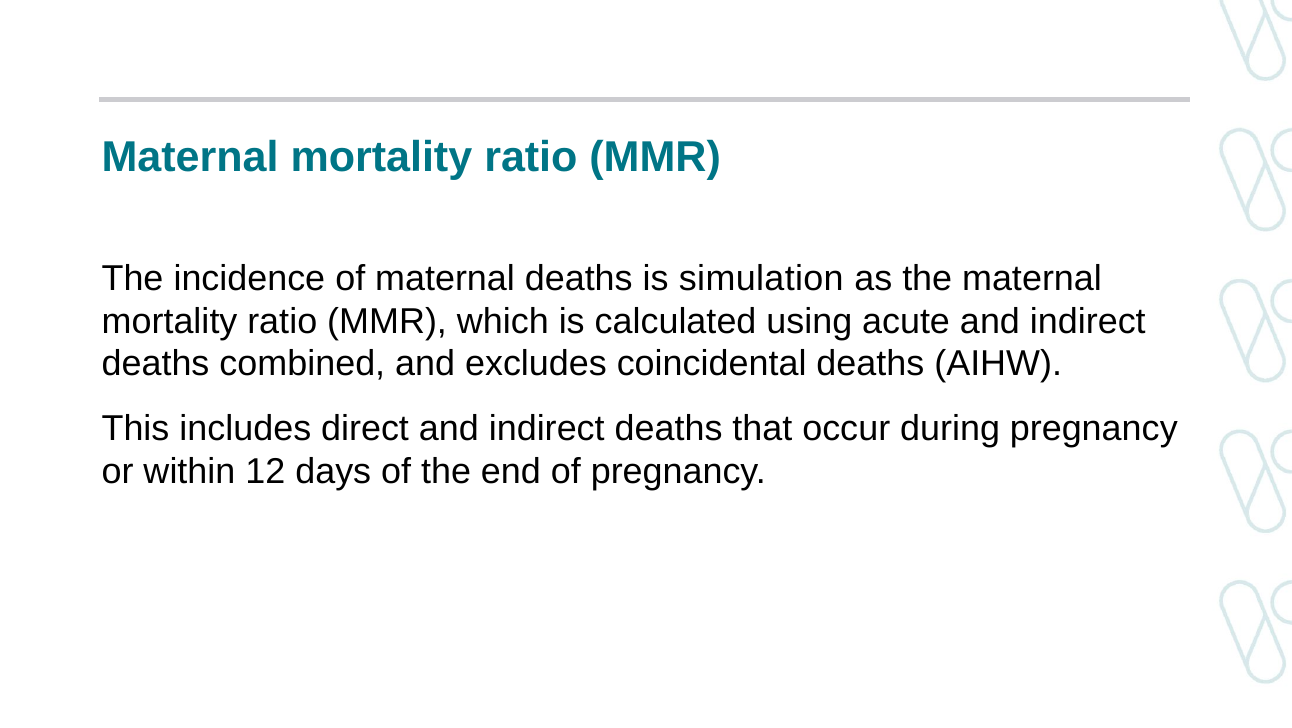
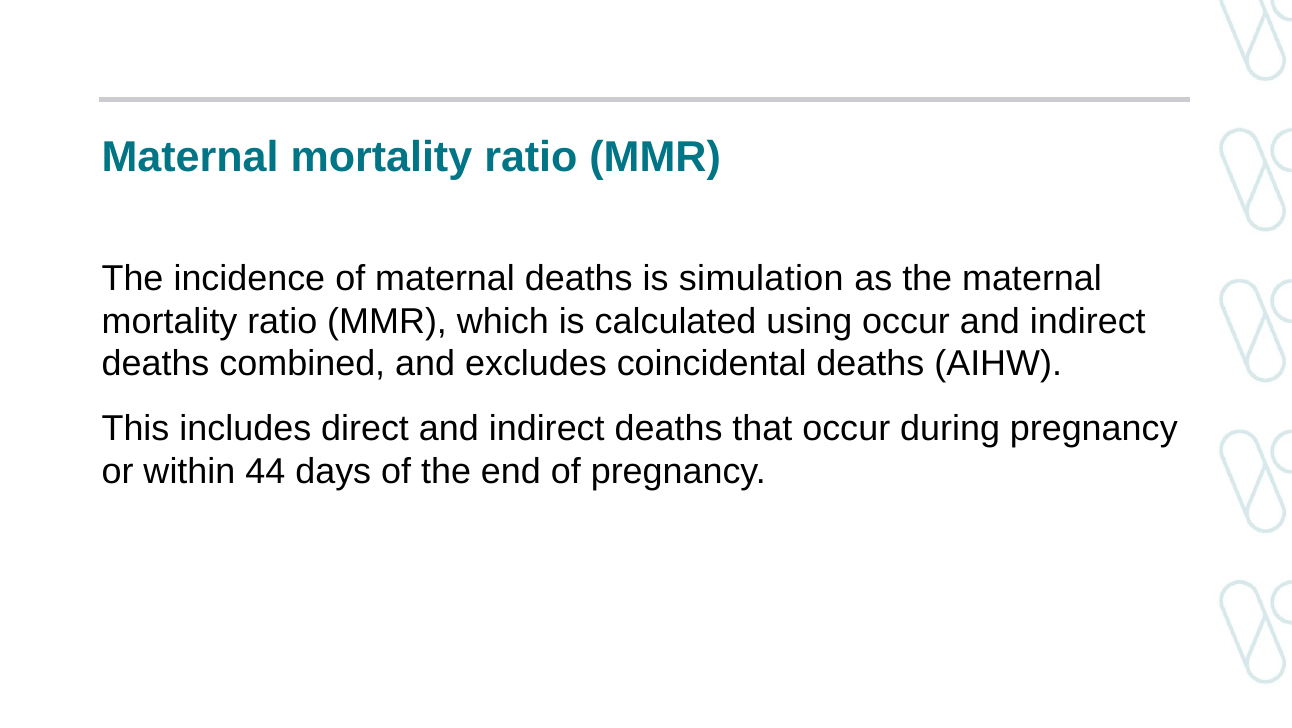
using acute: acute -> occur (906, 321)
12: 12 -> 44 (265, 471)
